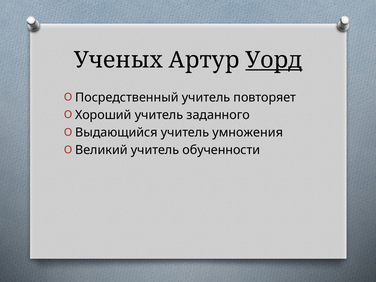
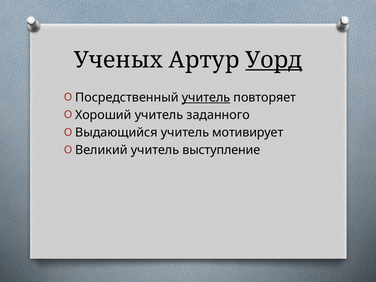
учитель underline: none -> present (206, 97)
умножения: умножения -> мотивирует (248, 133)
обученности: обученности -> выступление (221, 150)
